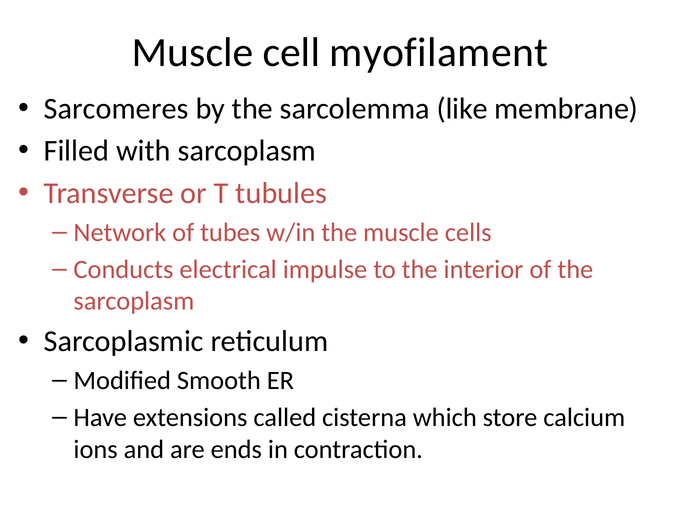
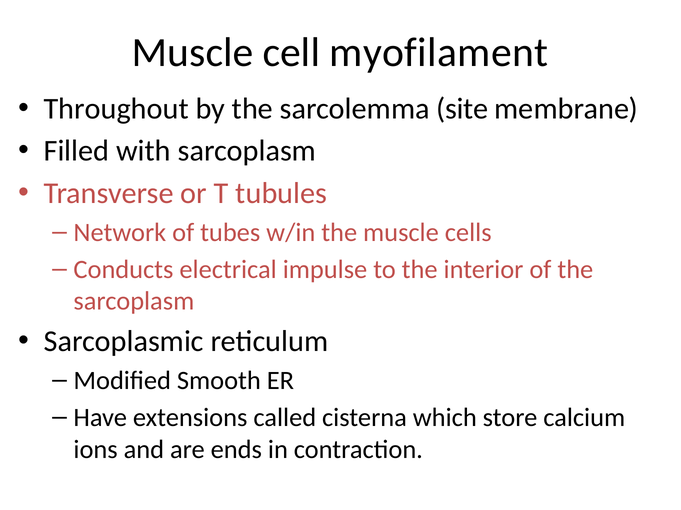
Sarcomeres: Sarcomeres -> Throughout (116, 109)
like: like -> site (462, 109)
